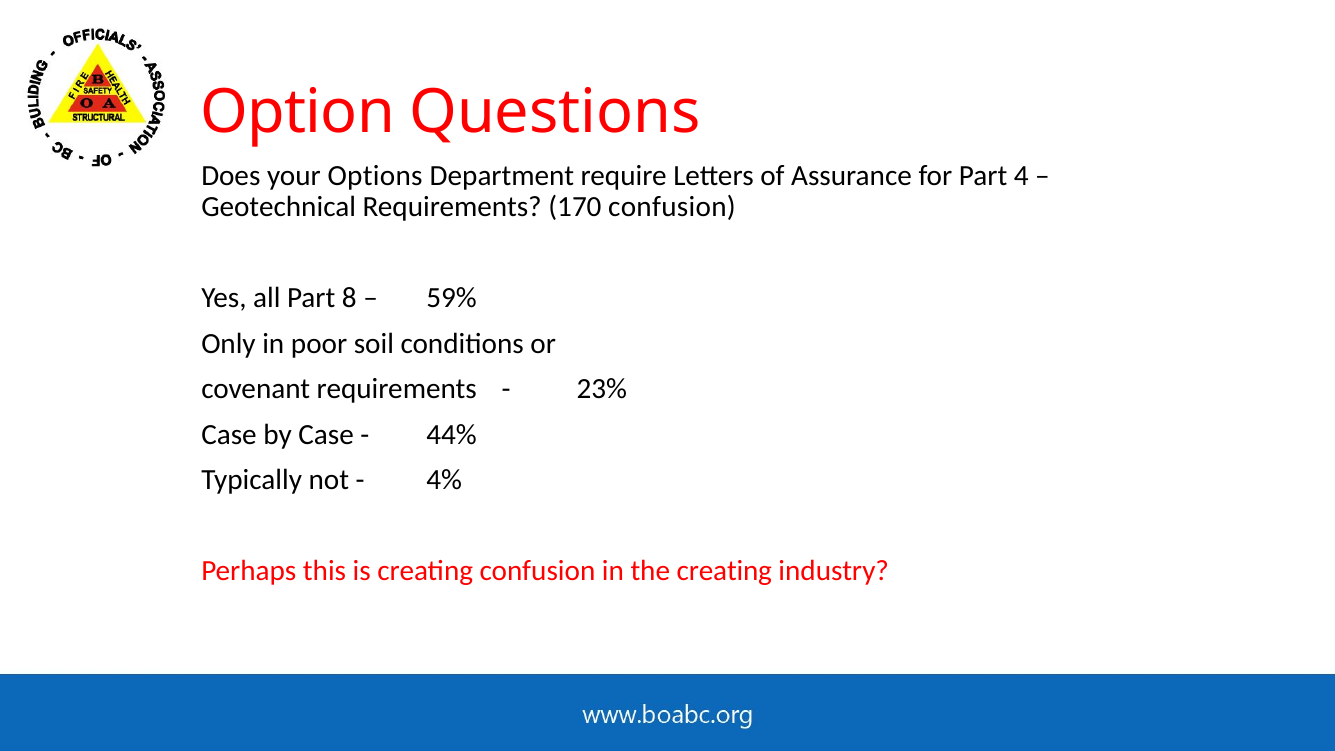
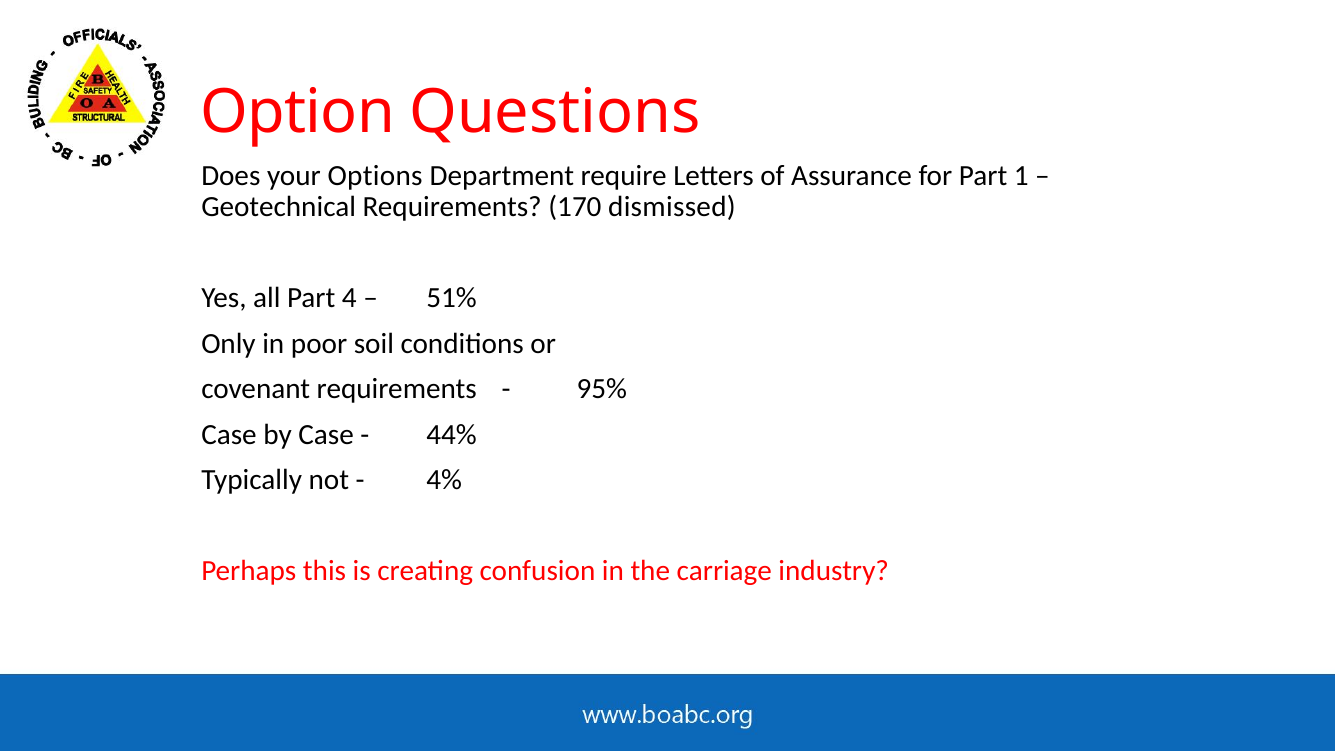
4: 4 -> 1 (1021, 176)
170 confusion: confusion -> dismissed (672, 207)
8: 8 -> 4 (349, 298)
59%: 59% -> 51% (452, 298)
23%: 23% -> 95% (602, 389)
the creating: creating -> carriage (724, 571)
